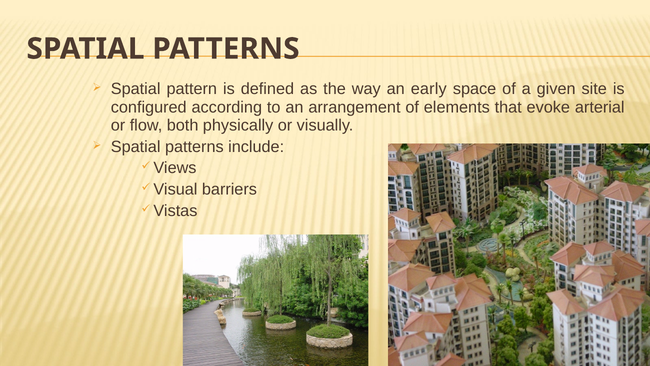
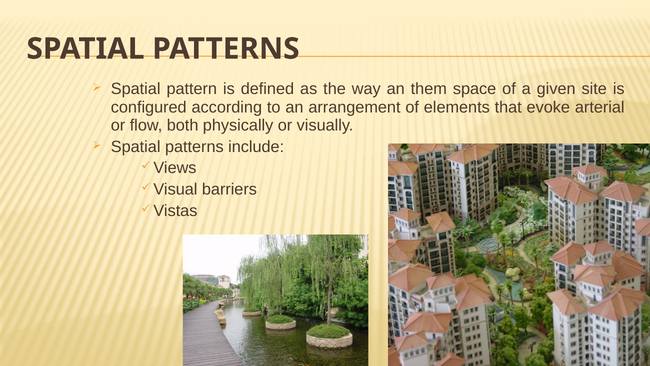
early: early -> them (429, 89)
